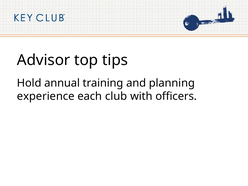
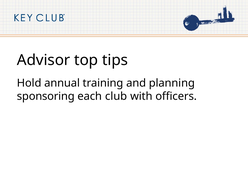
experience: experience -> sponsoring (46, 96)
